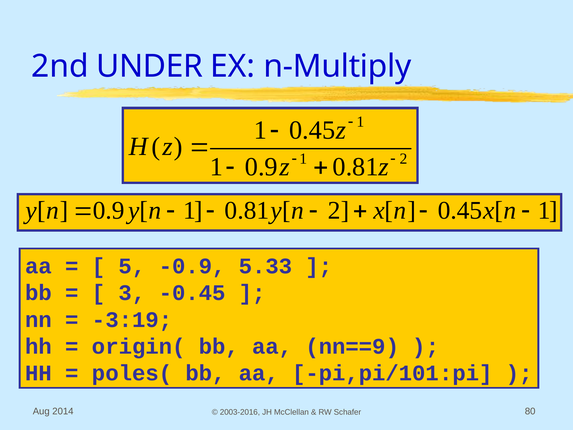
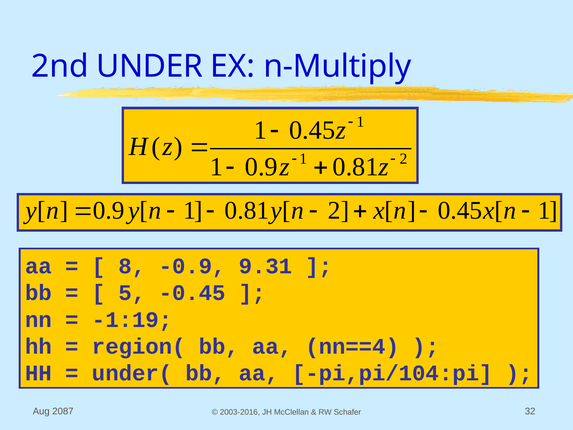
5: 5 -> 8 (132, 266)
5.33: 5.33 -> 9.31 (266, 266)
3: 3 -> 5 (132, 293)
-3:19: -3:19 -> -1:19 (132, 320)
origin(: origin( -> region( (139, 346)
nn==9: nn==9 -> nn==4 (352, 346)
poles(: poles( -> under( (132, 373)
pi,pi/101:pi: pi,pi/101:pi -> pi,pi/104:pi (392, 373)
2014: 2014 -> 2087 (63, 411)
80: 80 -> 32 (530, 411)
